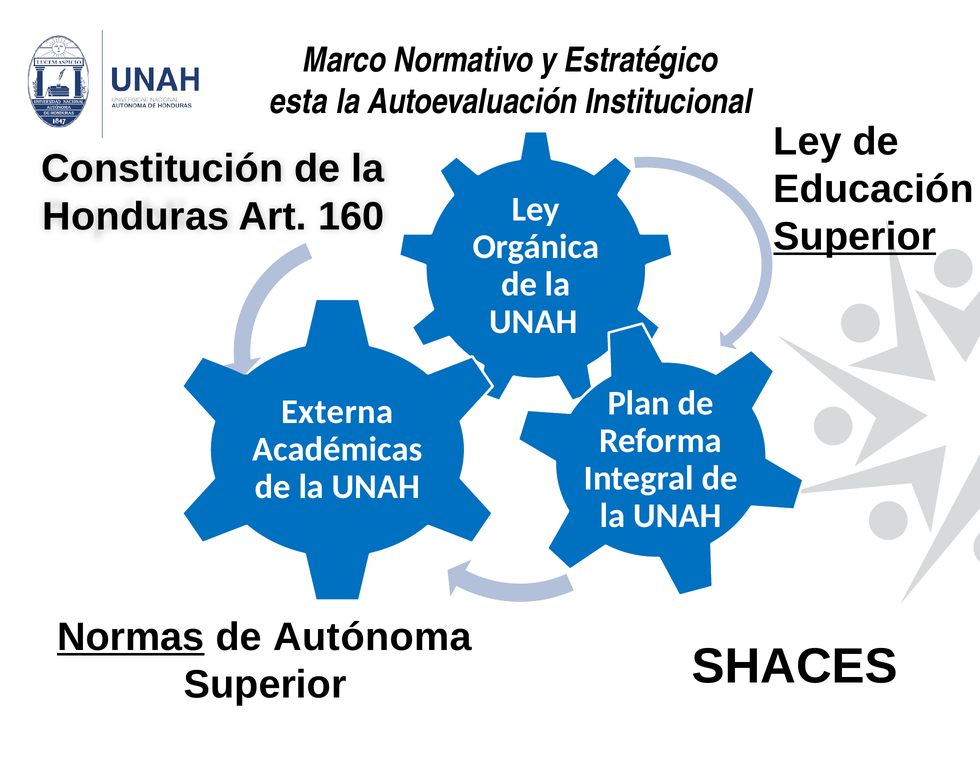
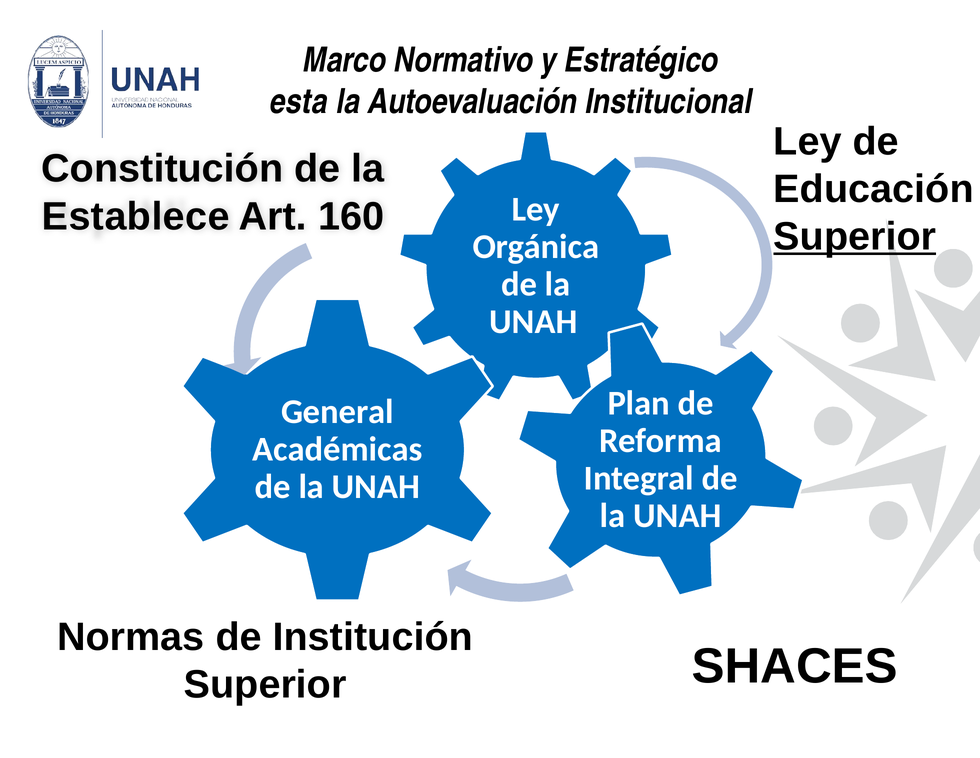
Honduras: Honduras -> Establece (136, 216)
Externa: Externa -> General (337, 412)
Normas underline: present -> none (131, 637)
Autónoma: Autónoma -> Institución (373, 637)
